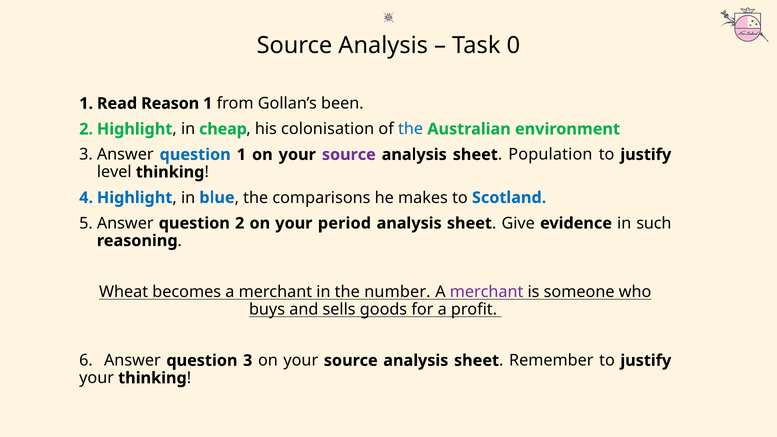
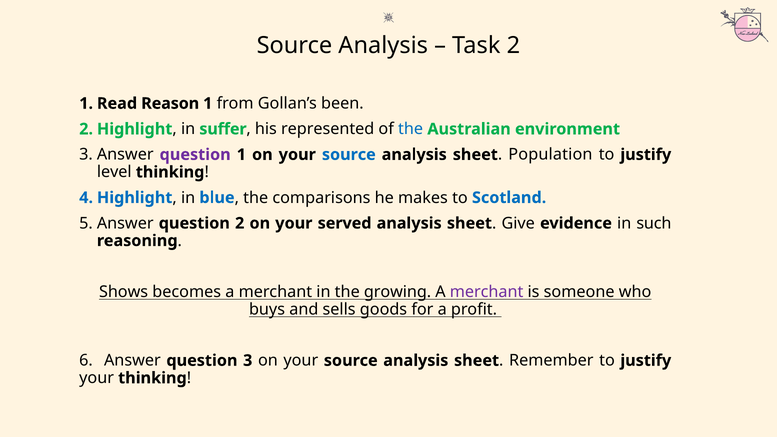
Task 0: 0 -> 2 (513, 46)
cheap: cheap -> suffer (223, 129)
colonisation: colonisation -> represented (328, 129)
question colour: blue -> purple (195, 155)
source colour: purple -> blue (349, 155)
period: period -> served (345, 223)
Wheat: Wheat -> Shows (124, 292)
number: number -> growing (398, 292)
